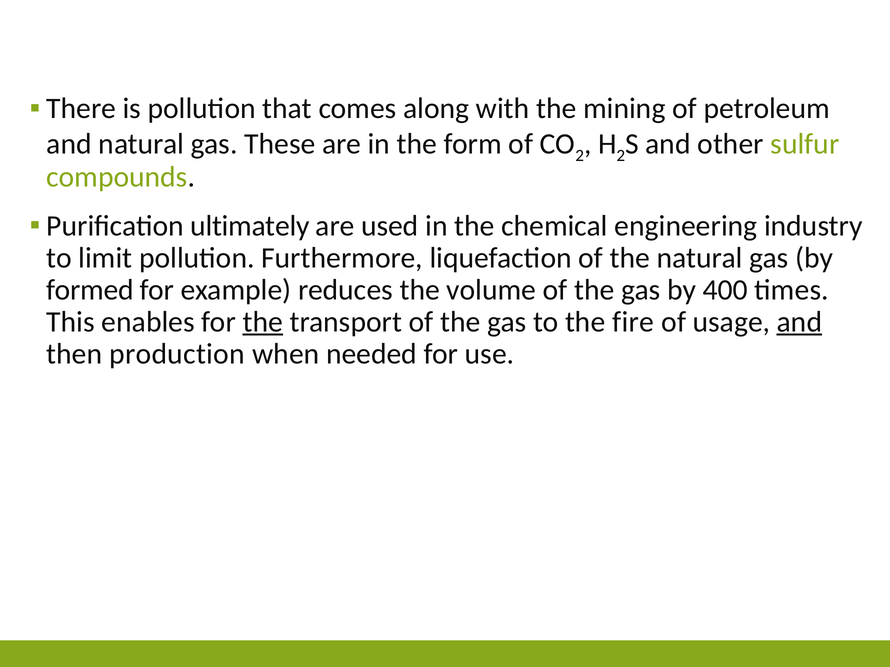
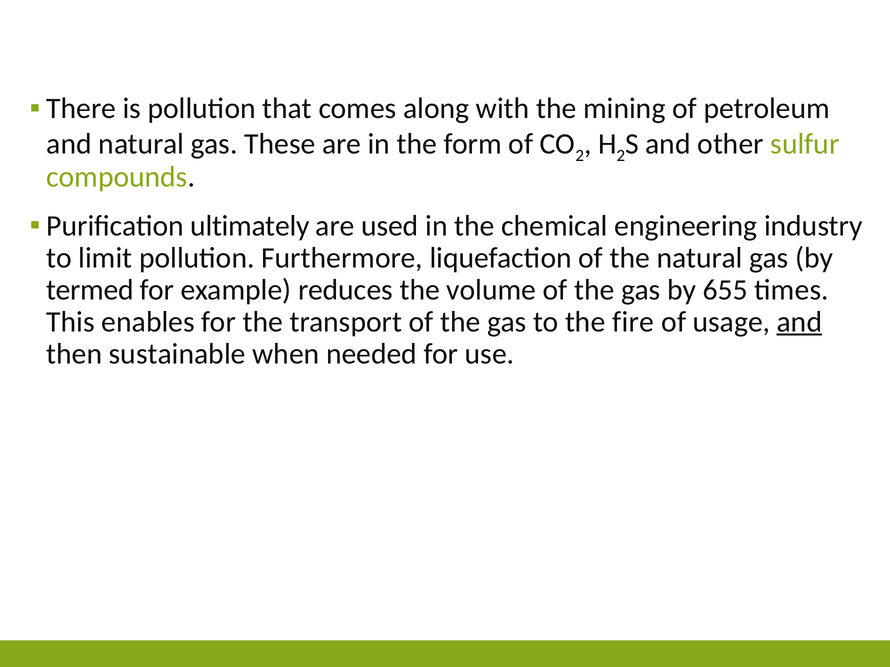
formed: formed -> termed (90, 290)
400: 400 -> 655 (725, 290)
the underline: present -> none (263, 322)
production: production -> sustainable (177, 354)
